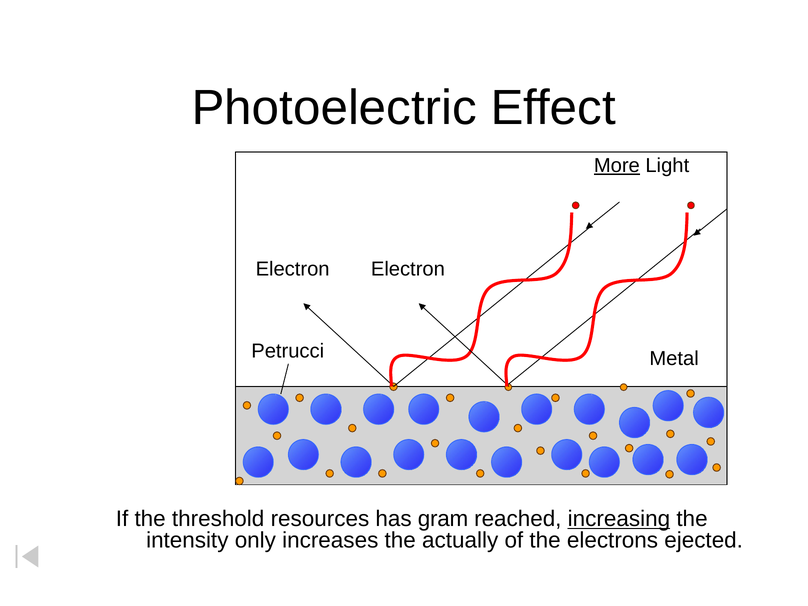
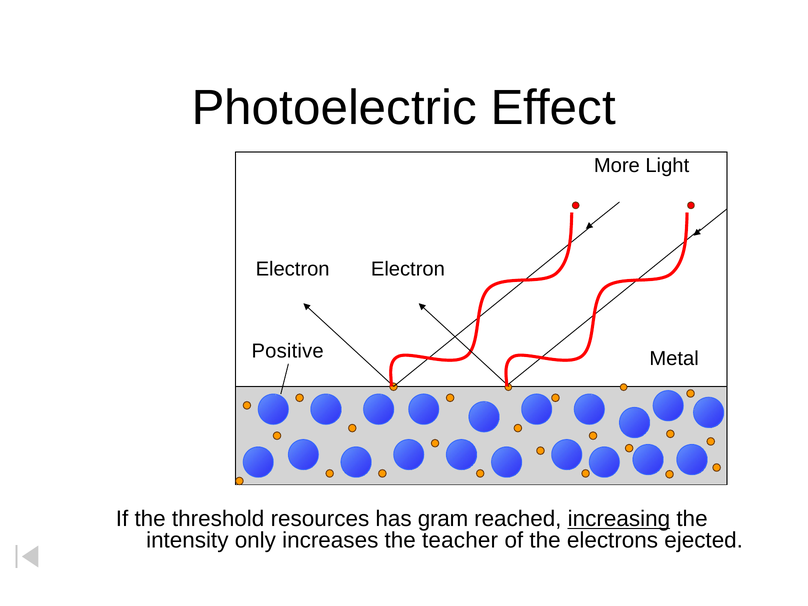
More underline: present -> none (617, 166)
Petrucci: Petrucci -> Positive (288, 351)
actually: actually -> teacher (460, 540)
